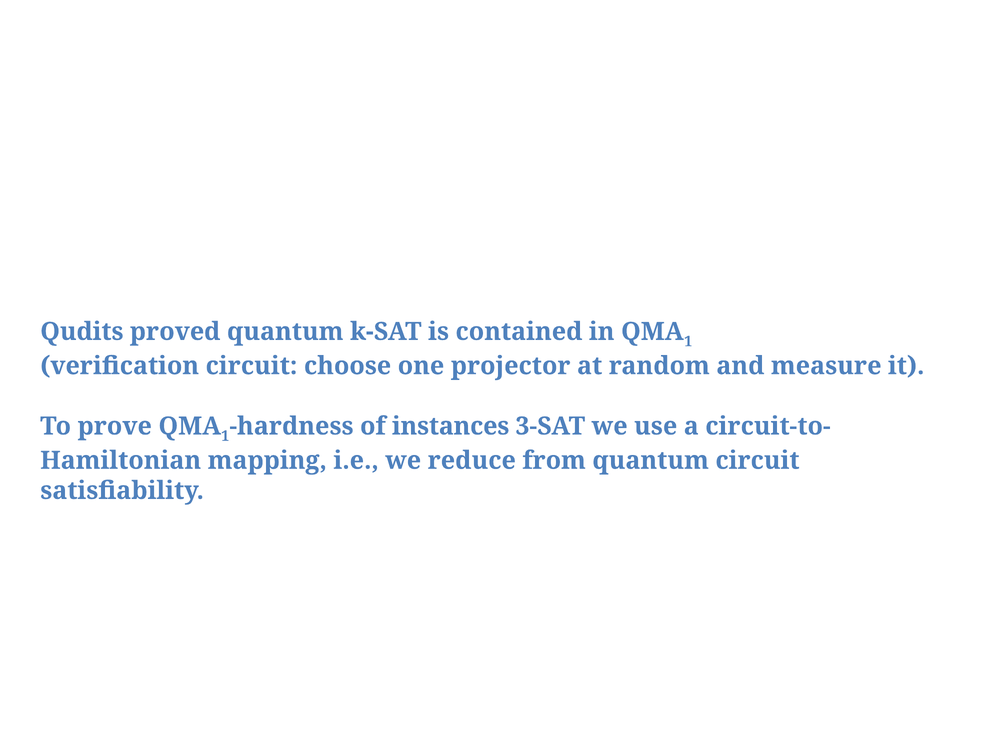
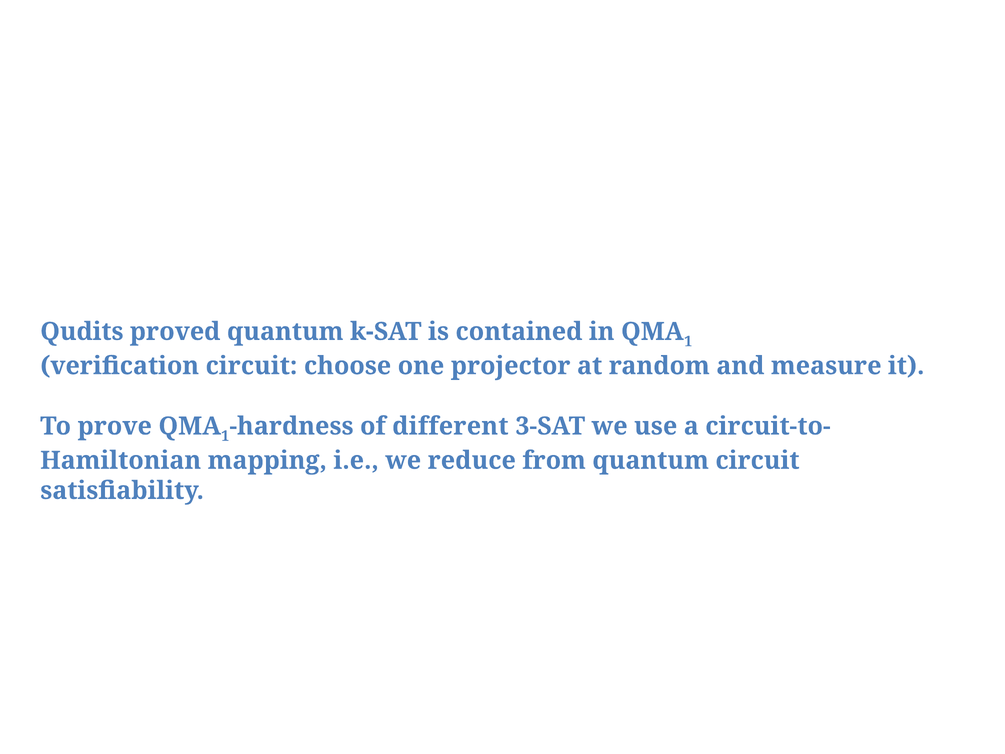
instances: instances -> different (450, 426)
